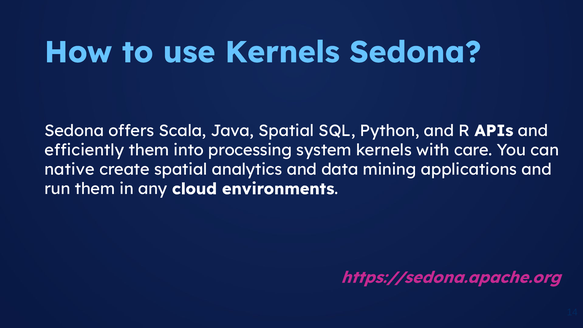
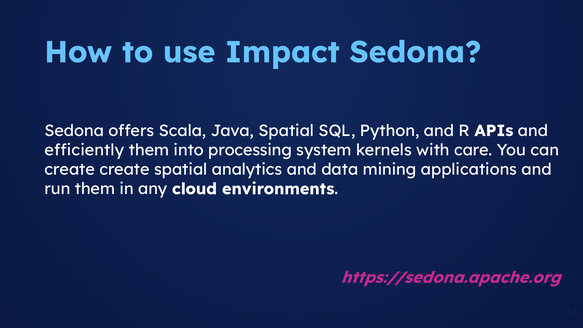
use Kernels: Kernels -> Impact (282, 52)
native: native -> create (70, 169)
